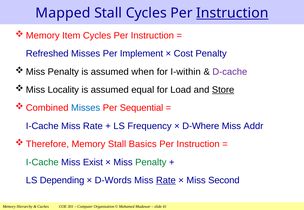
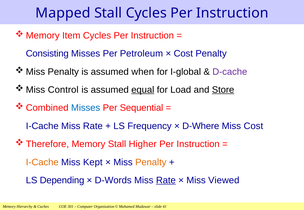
Instruction underline: present -> none (232, 13)
Refreshed: Refreshed -> Consisting (47, 54)
Implement: Implement -> Petroleum (141, 54)
I-within: I-within -> I-global (186, 72)
Locality: Locality -> Control (63, 90)
equal underline: none -> present (143, 90)
Miss Addr: Addr -> Cost (253, 126)
Basics: Basics -> Higher (143, 144)
I-Cache colour: green -> orange (42, 163)
Exist: Exist -> Kept (93, 163)
Penalty colour: green -> orange (151, 163)
Second: Second -> Viewed (224, 181)
